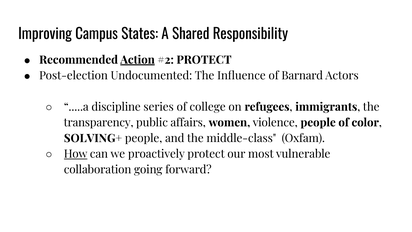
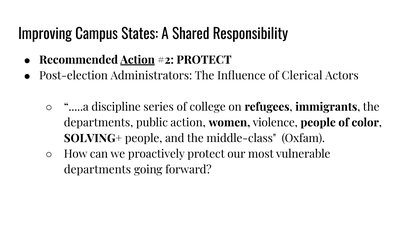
Undocumented: Undocumented -> Administrators (151, 76)
Barnard: Barnard -> Clerical (302, 76)
transparency: transparency -> departments (99, 123)
public affairs: affairs -> action (188, 123)
How underline: present -> none (76, 154)
collaboration: collaboration -> departments (97, 170)
